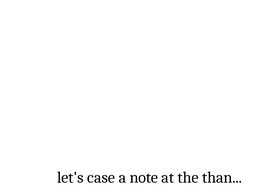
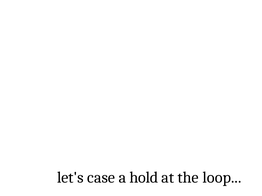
note: note -> hold (144, 178)
than: than -> loop (222, 178)
